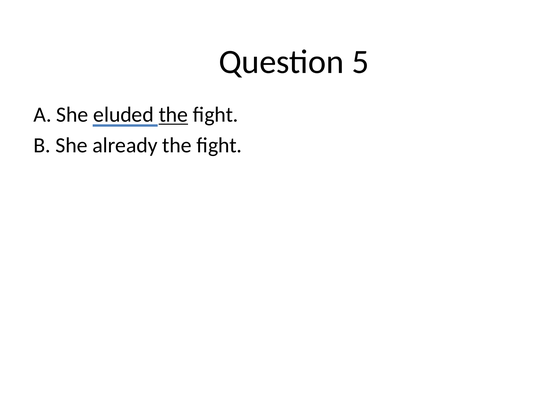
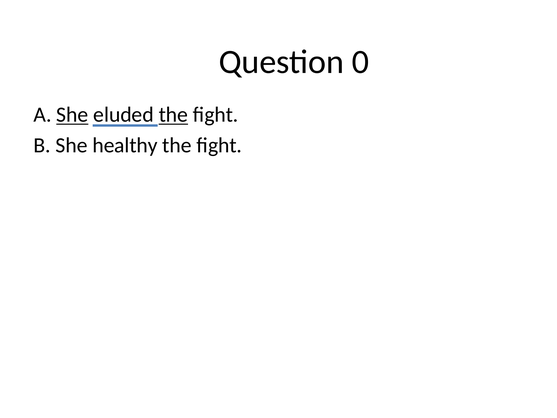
5: 5 -> 0 (360, 62)
She underline: none -> present (72, 115)
already: already -> healthy (125, 145)
